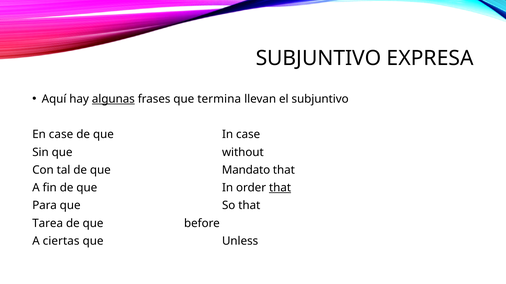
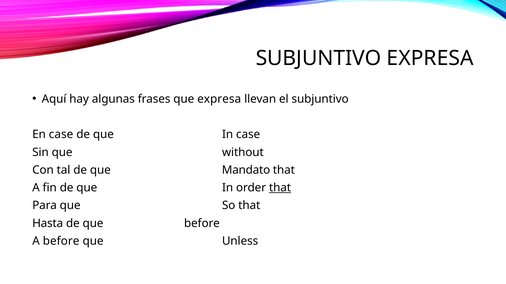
algunas underline: present -> none (113, 99)
que termina: termina -> expresa (219, 99)
Tarea: Tarea -> Hasta (48, 224)
A ciertas: ciertas -> before (61, 242)
